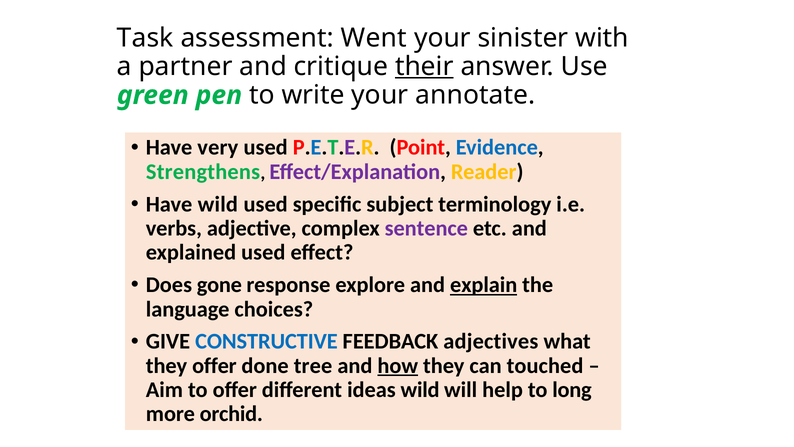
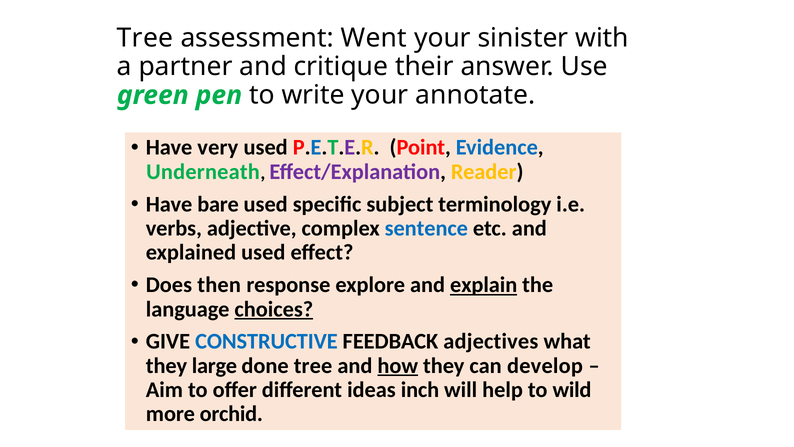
Task: Task -> Tree (145, 38)
their underline: present -> none (424, 66)
Strengthens: Strengthens -> Underneath (203, 172)
Have wild: wild -> bare (218, 204)
sentence colour: purple -> blue (426, 228)
gone: gone -> then (219, 285)
choices underline: none -> present (274, 309)
they offer: offer -> large (214, 365)
touched: touched -> develop (545, 365)
ideas wild: wild -> inch (420, 390)
long: long -> wild (572, 390)
